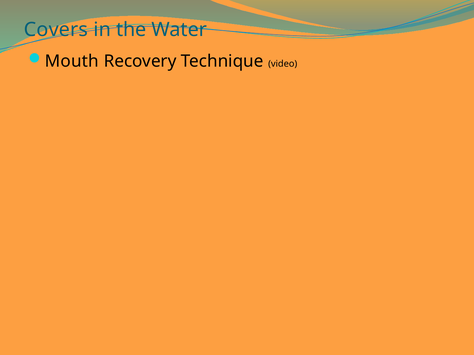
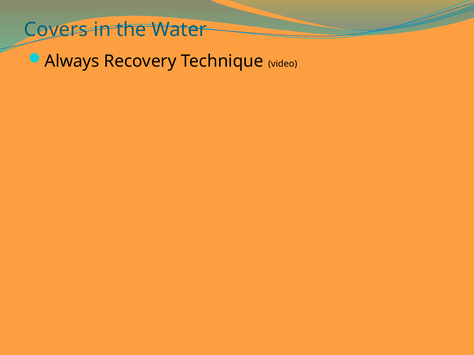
Mouth: Mouth -> Always (72, 61)
